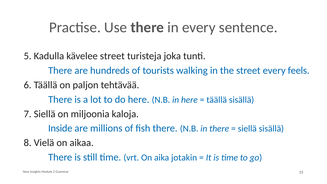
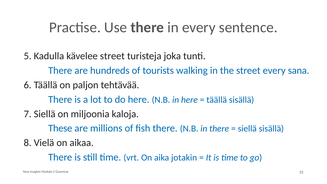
feels: feels -> sana (299, 71)
Inside: Inside -> These (60, 128)
